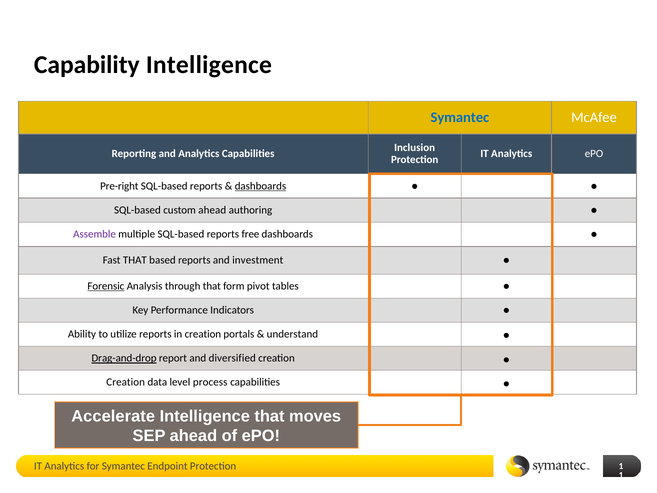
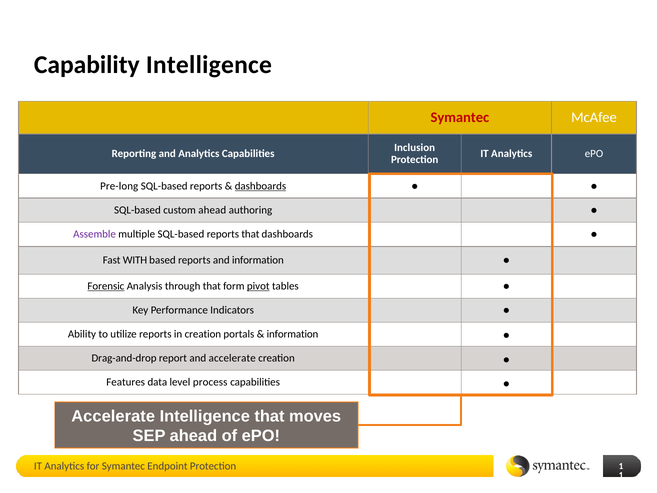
Symantec colour: blue -> red (460, 118)
Pre-right: Pre-right -> Pre-long (119, 186)
reports free: free -> that (250, 234)
Fast THAT: THAT -> WITH (135, 260)
and investment: investment -> information (258, 260)
pivot underline: none -> present (258, 286)
understand: understand -> information (292, 334)
Drag-and-drop underline: present -> none (124, 358)
and diversified: diversified -> accelerate (232, 358)
Creation: Creation -> Features (126, 382)
